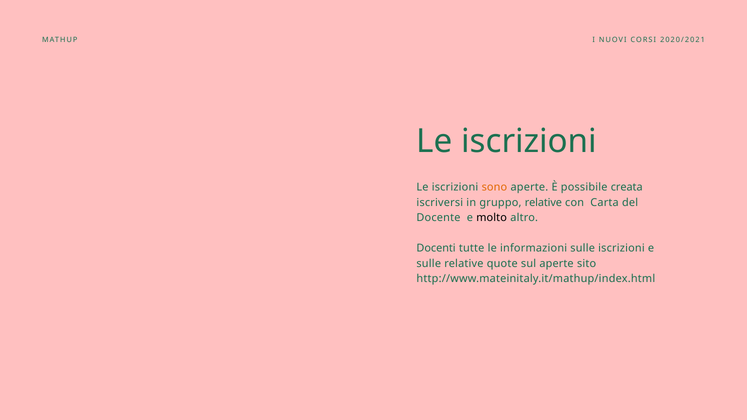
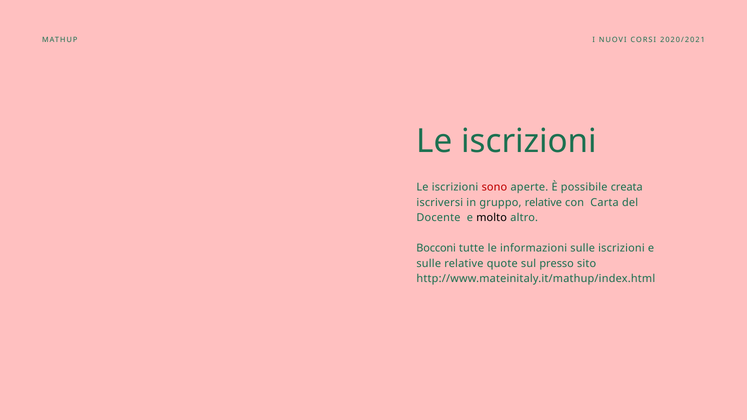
sono colour: orange -> red (494, 187)
Docenti: Docenti -> Bocconi (436, 248)
sul aperte: aperte -> presso (557, 264)
